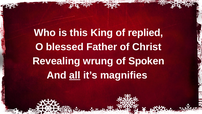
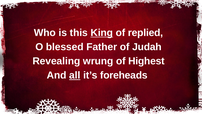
King underline: none -> present (102, 33)
Christ: Christ -> Judah (147, 47)
Spoken: Spoken -> Highest (146, 61)
magnifies: magnifies -> foreheads (124, 75)
